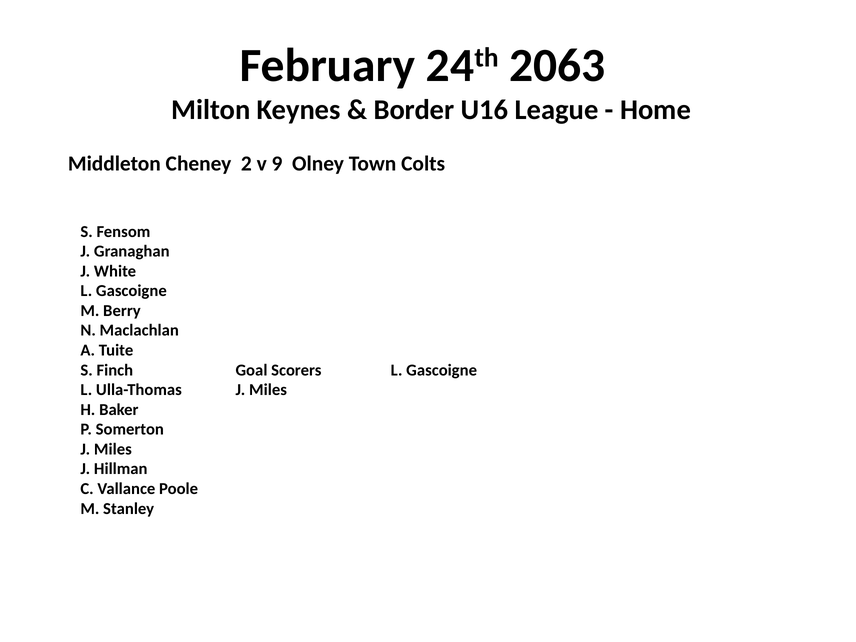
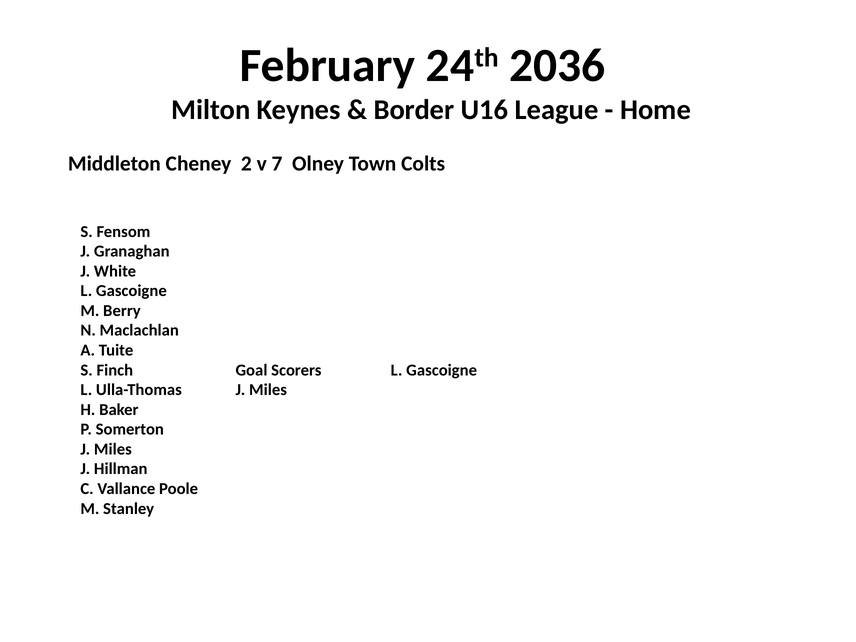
2063: 2063 -> 2036 (557, 65)
9: 9 -> 7 (277, 163)
